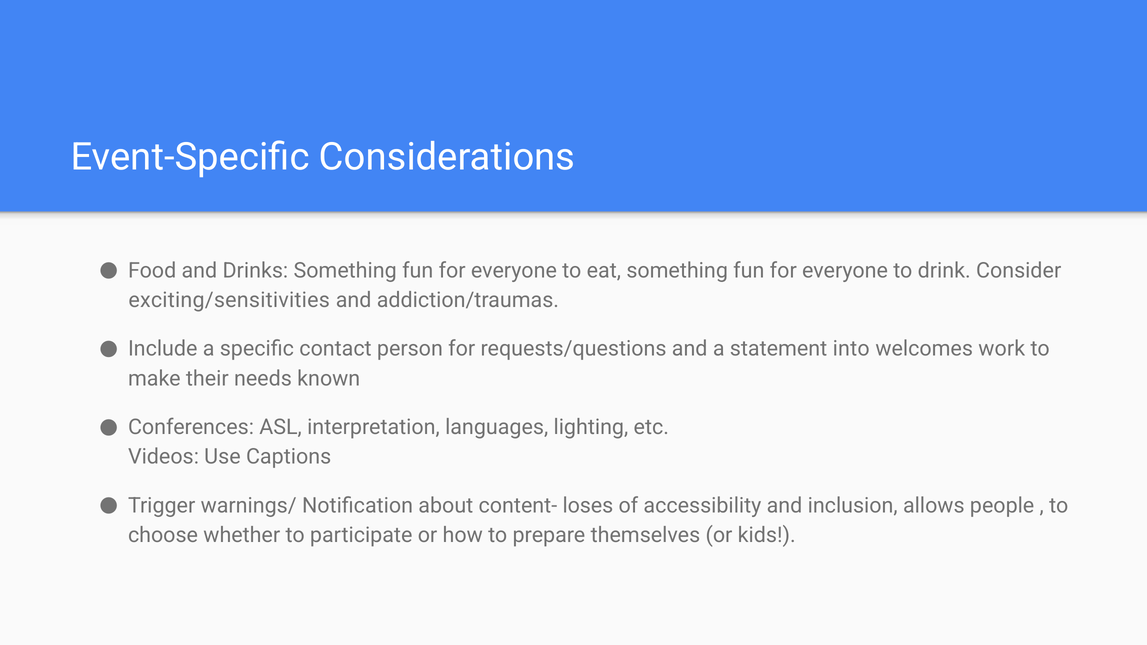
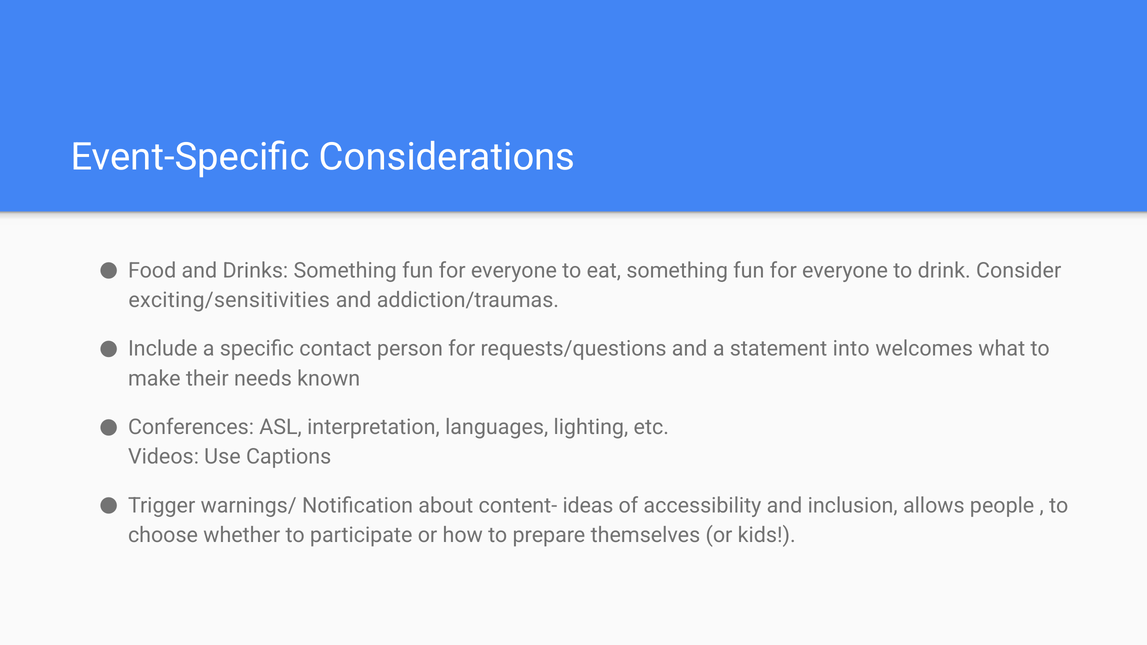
work: work -> what (1002, 349)
loses: loses -> ideas (588, 506)
